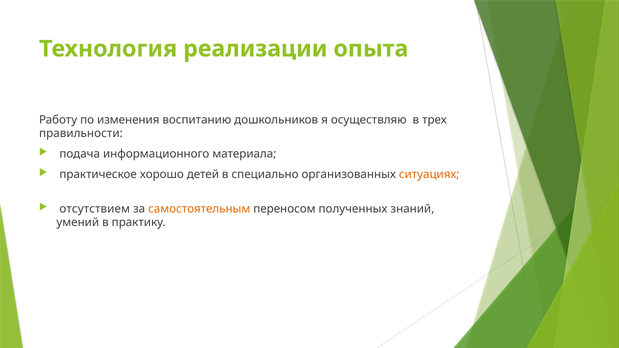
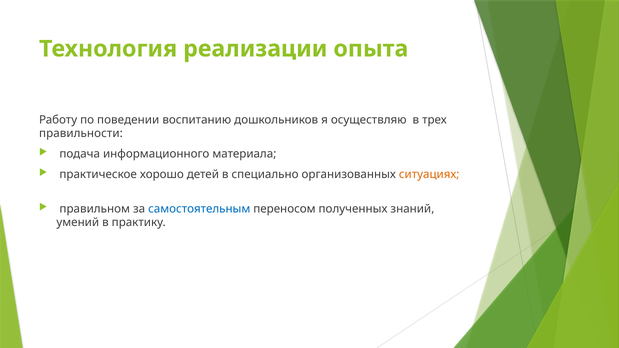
изменения: изменения -> поведении (128, 120)
отсутствием: отсутствием -> правильном (95, 209)
самостоятельным colour: orange -> blue (199, 209)
